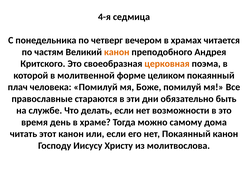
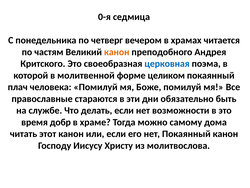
4-я: 4-я -> 0-я (104, 17)
церковная colour: orange -> blue (167, 64)
день: день -> добр (60, 122)
